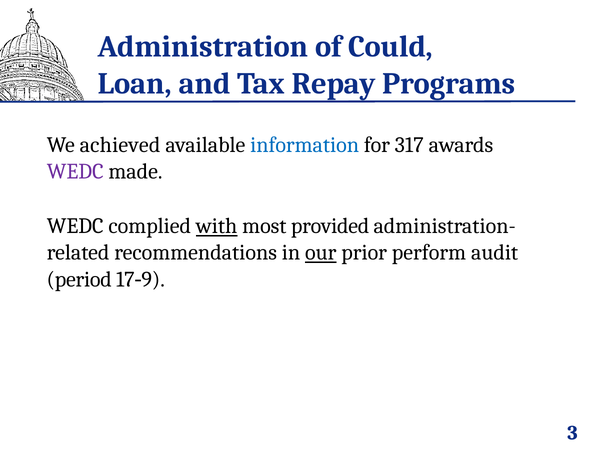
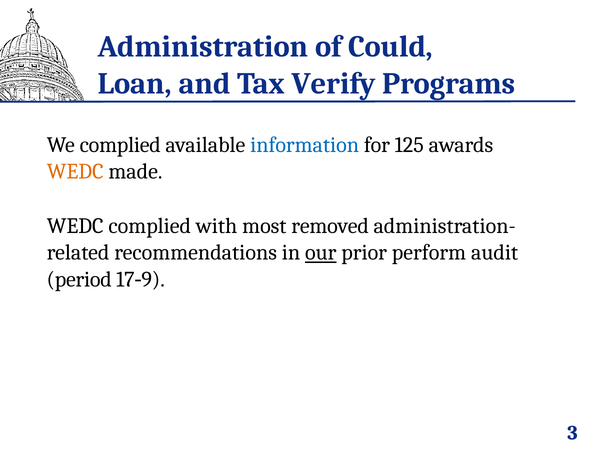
Repay: Repay -> Verify (334, 84)
We achieved: achieved -> complied (120, 145)
317: 317 -> 125 (409, 145)
WEDC colour: purple -> orange (75, 172)
with underline: present -> none (217, 226)
provided: provided -> removed (330, 226)
